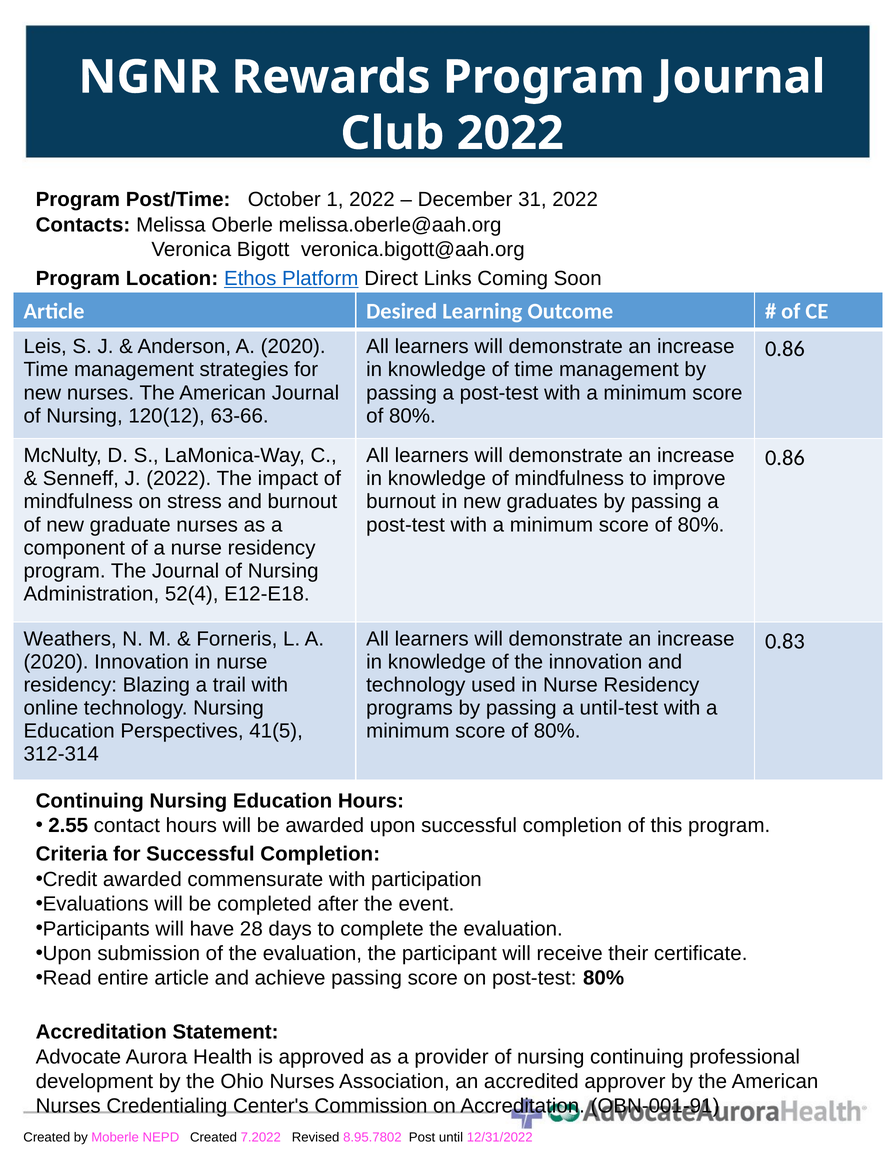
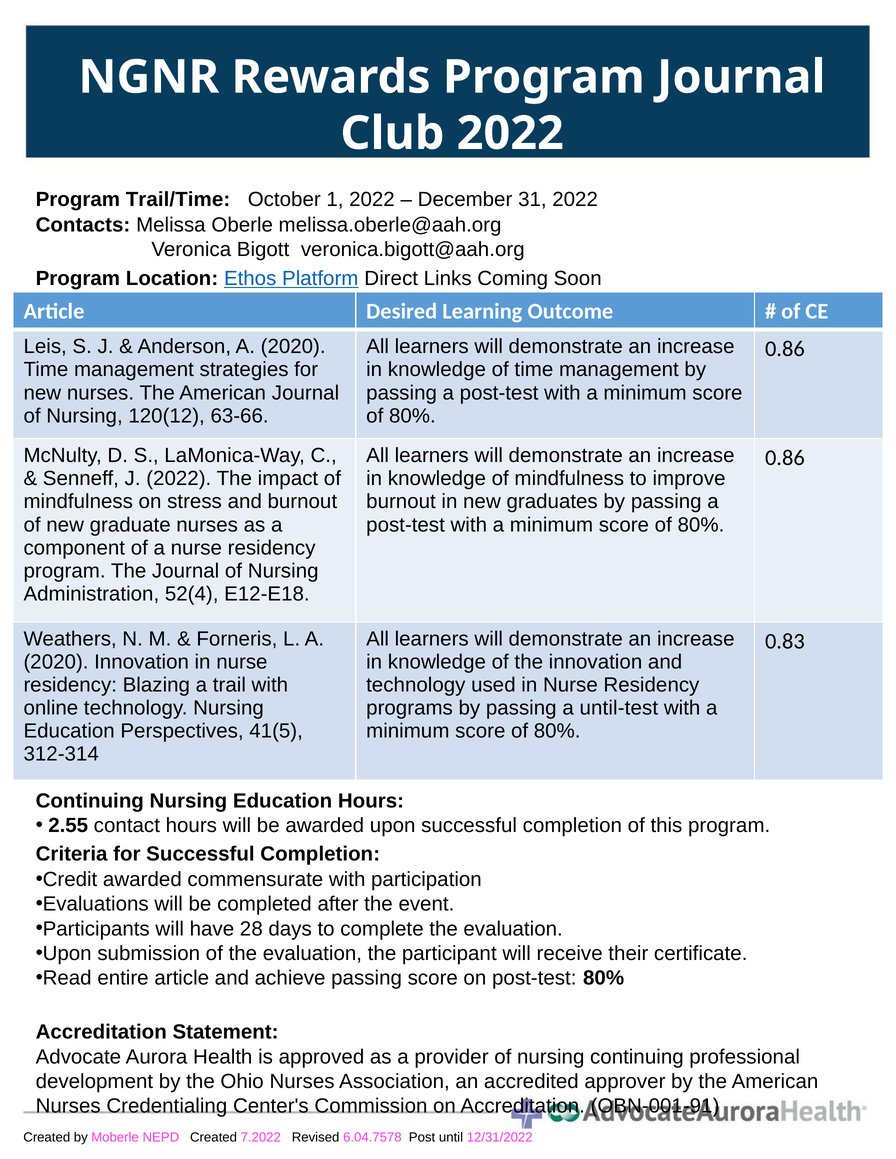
Post/Time: Post/Time -> Trail/Time (178, 200)
8.95.7802: 8.95.7802 -> 6.04.7578 (372, 1138)
